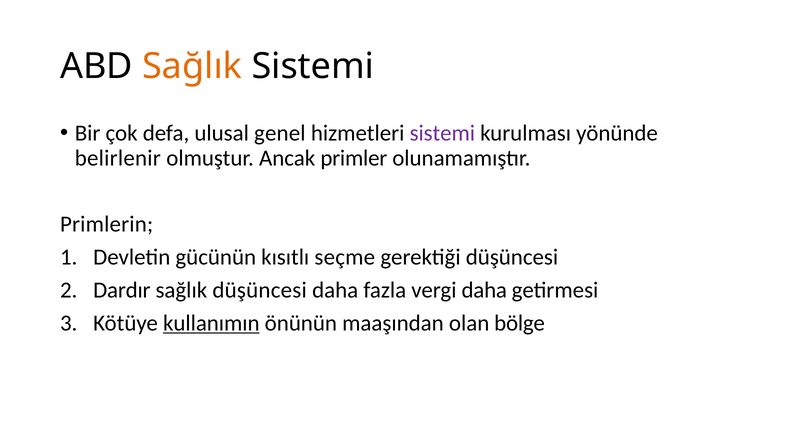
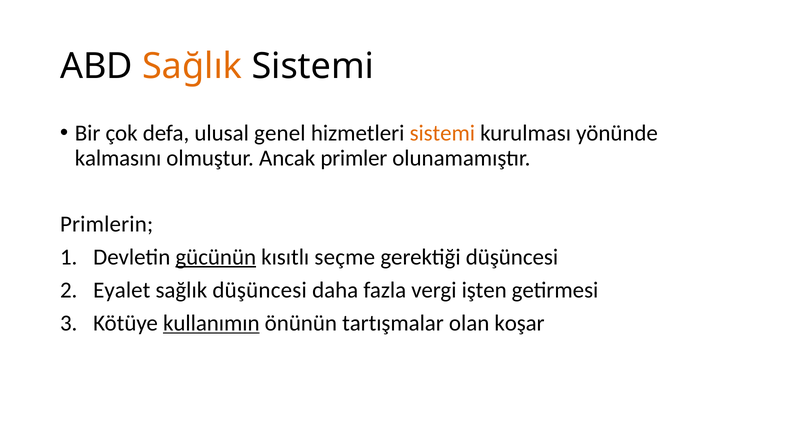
sistemi colour: purple -> orange (442, 133)
belirlenir: belirlenir -> kalmasını (118, 158)
gücünün underline: none -> present (216, 257)
Dardır: Dardır -> Eyalet (122, 290)
vergi daha: daha -> işten (484, 290)
maaşından: maaşından -> tartışmalar (393, 323)
bölge: bölge -> koşar (519, 323)
